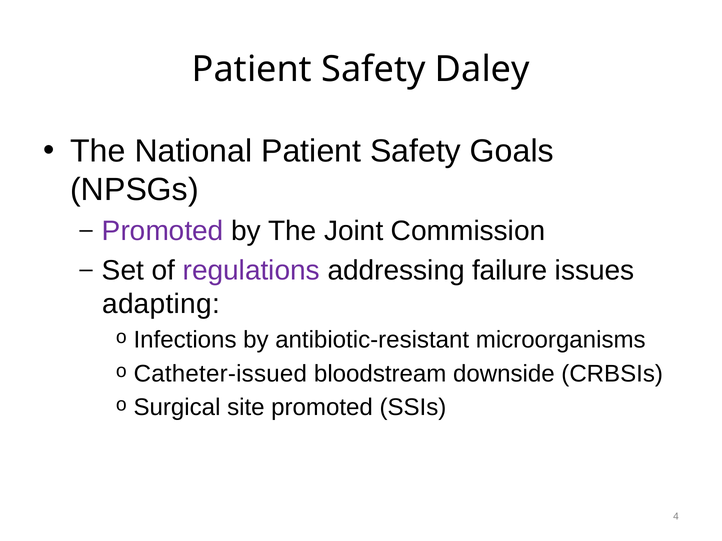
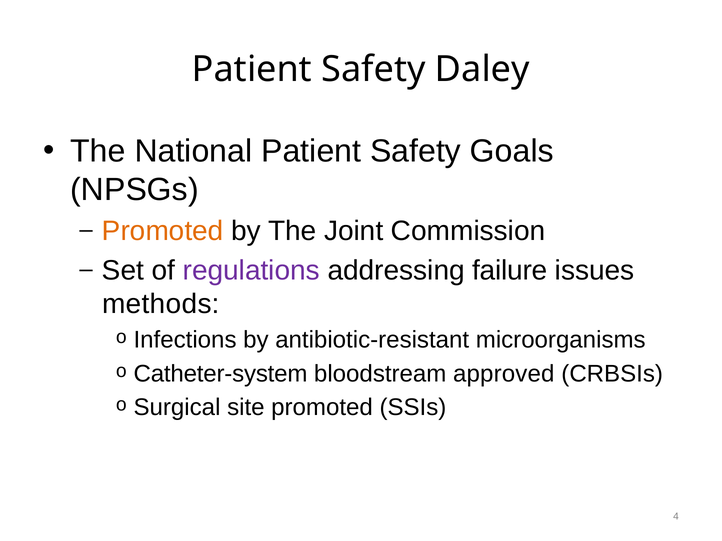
Promoted colour: purple -> orange (163, 231)
adapting: adapting -> methods (161, 304)
Catheter-issued: Catheter-issued -> Catheter-system (221, 374)
downside: downside -> approved (504, 374)
